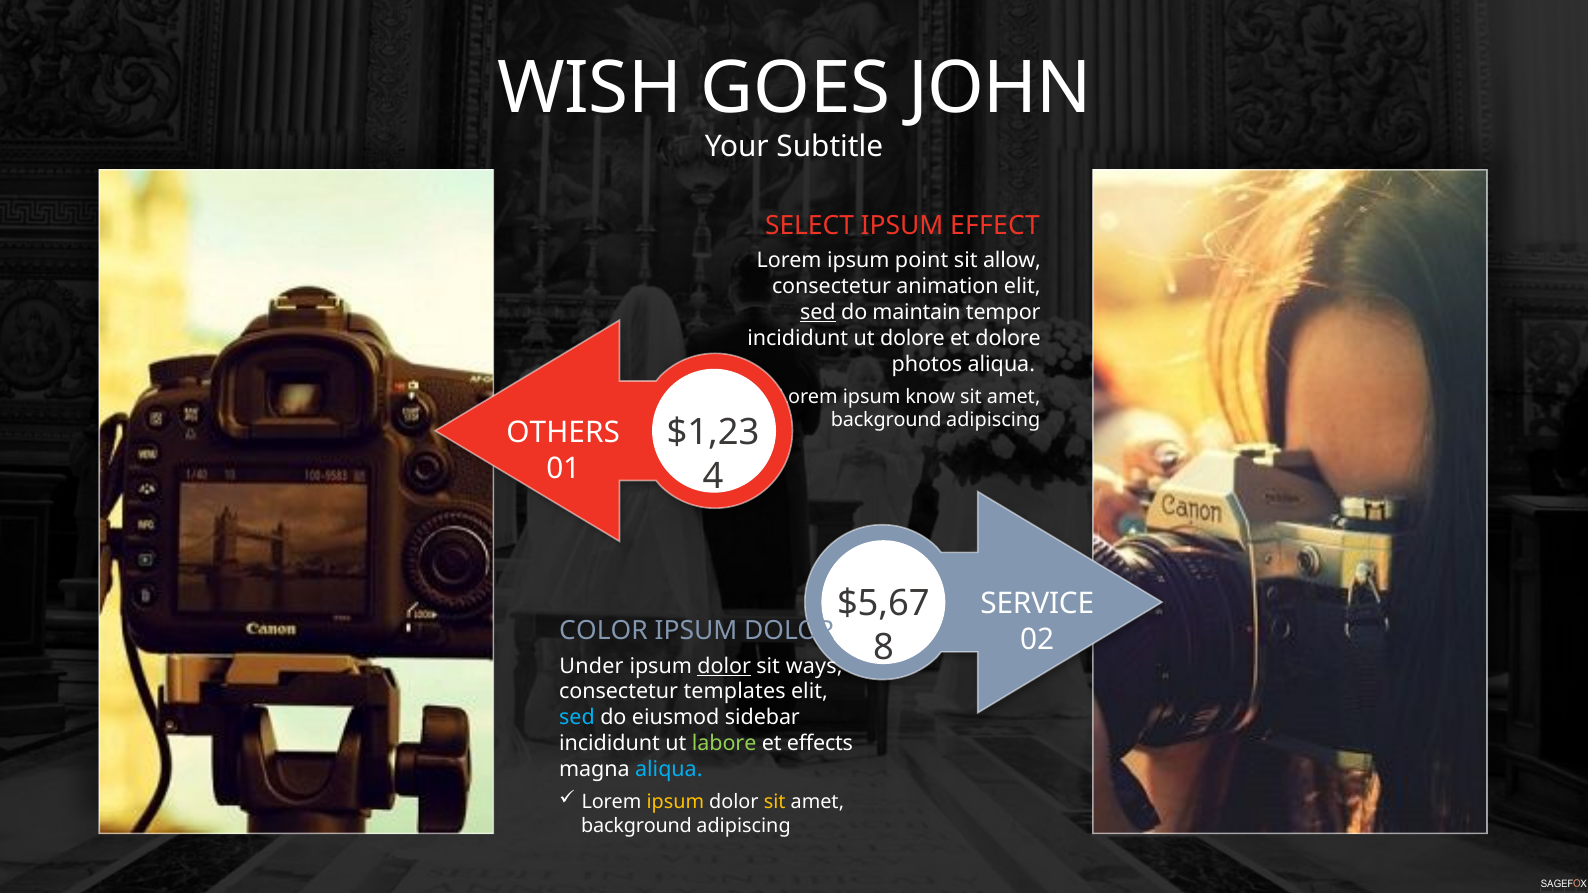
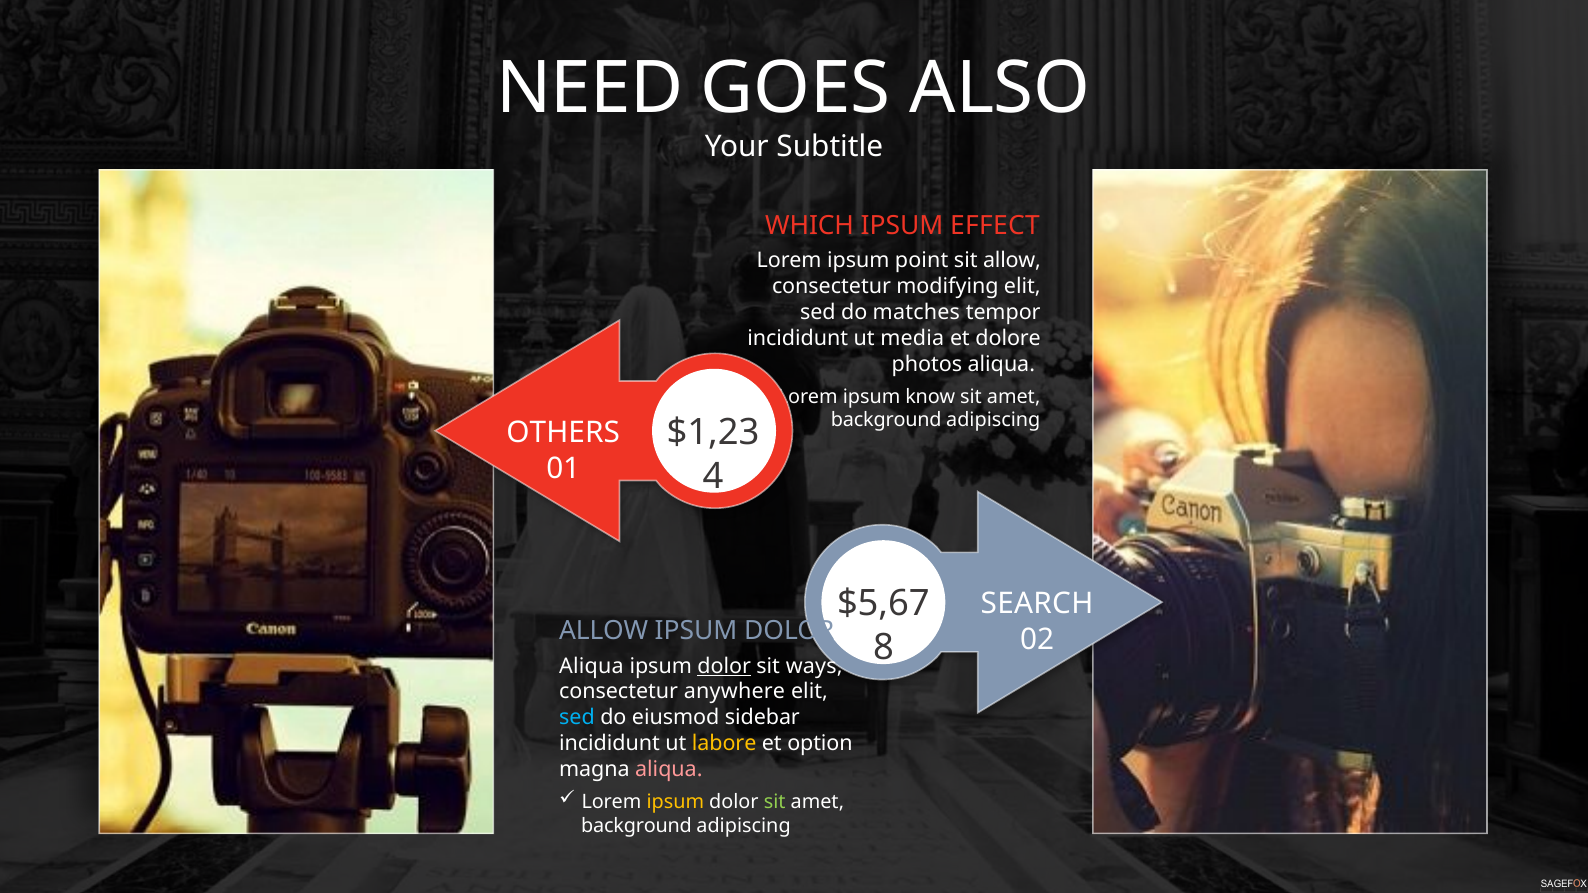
WISH: WISH -> NEED (590, 88)
JOHN: JOHN -> ALSO (1000, 88)
SELECT: SELECT -> WHICH (810, 225)
animation: animation -> modifying (947, 287)
sed underline: present -> none (818, 312)
maintain: maintain -> matches (916, 312)
ut dolore: dolore -> media (912, 338)
SERVICE: SERVICE -> SEARCH (1037, 604)
COLOR: COLOR -> ALLOW (604, 631)
Under: Under -> Aliqua (592, 666)
templates: templates -> anywhere (735, 692)
labore colour: light green -> yellow (724, 744)
effects: effects -> option (820, 744)
aliqua colour: light blue -> pink (669, 769)
sit colour: yellow -> light green (775, 802)
